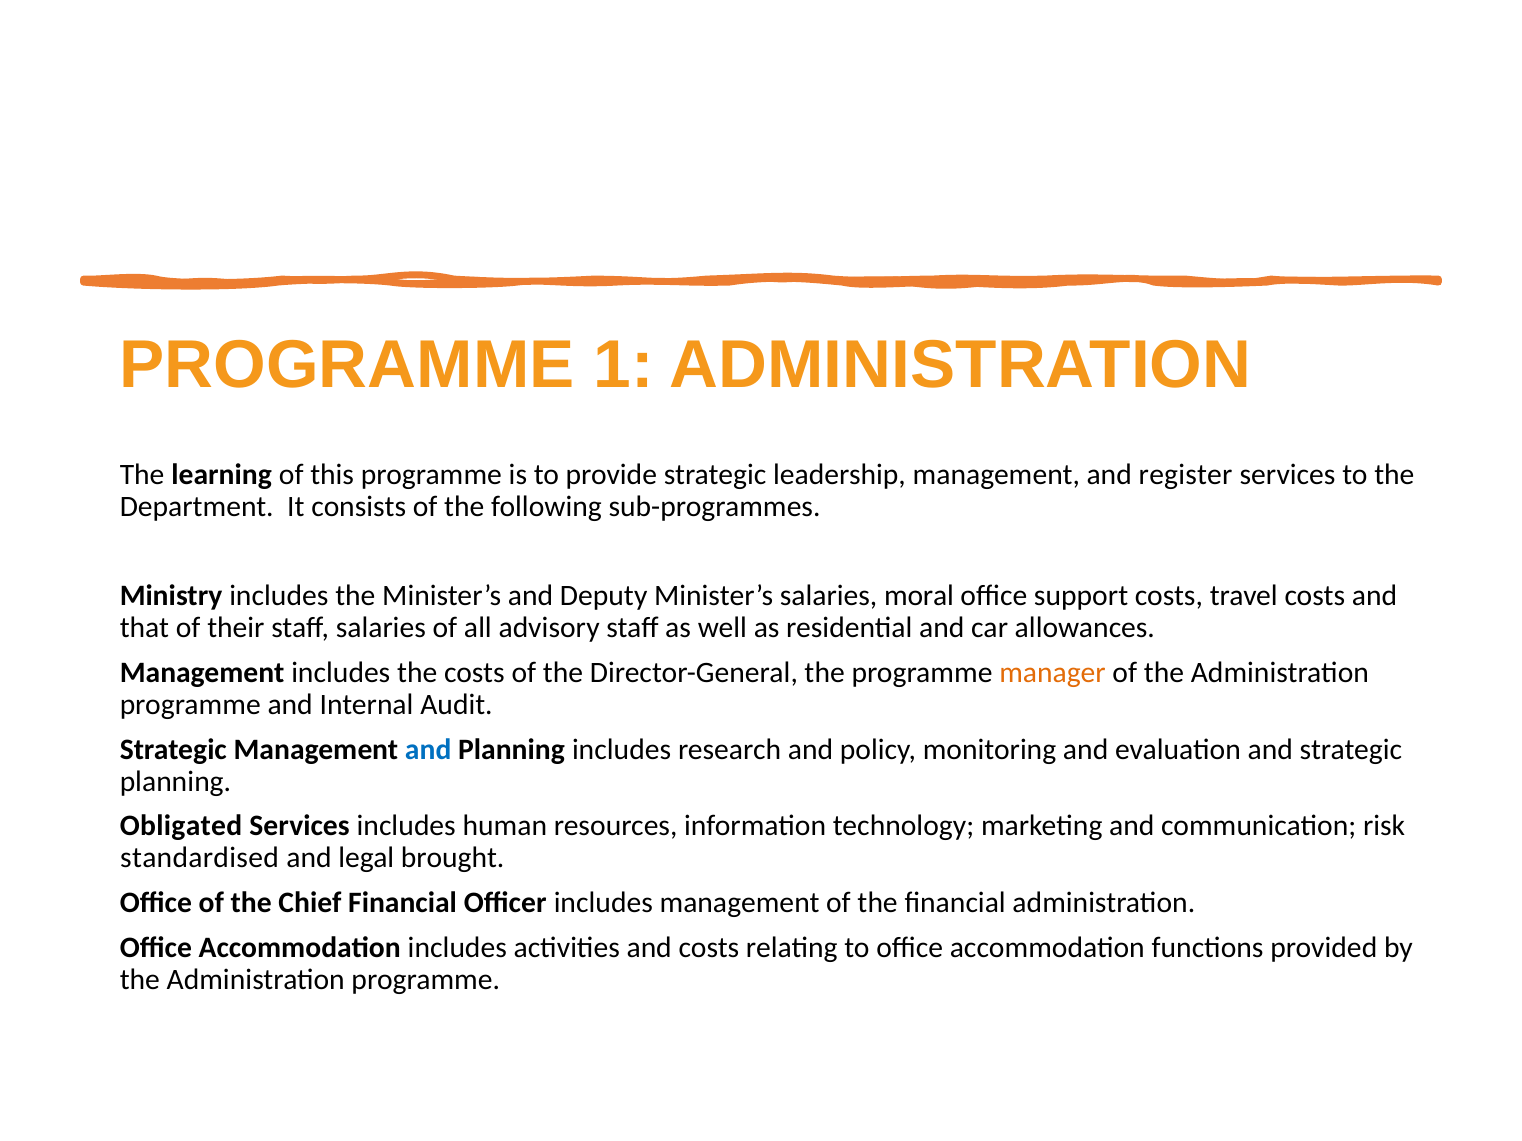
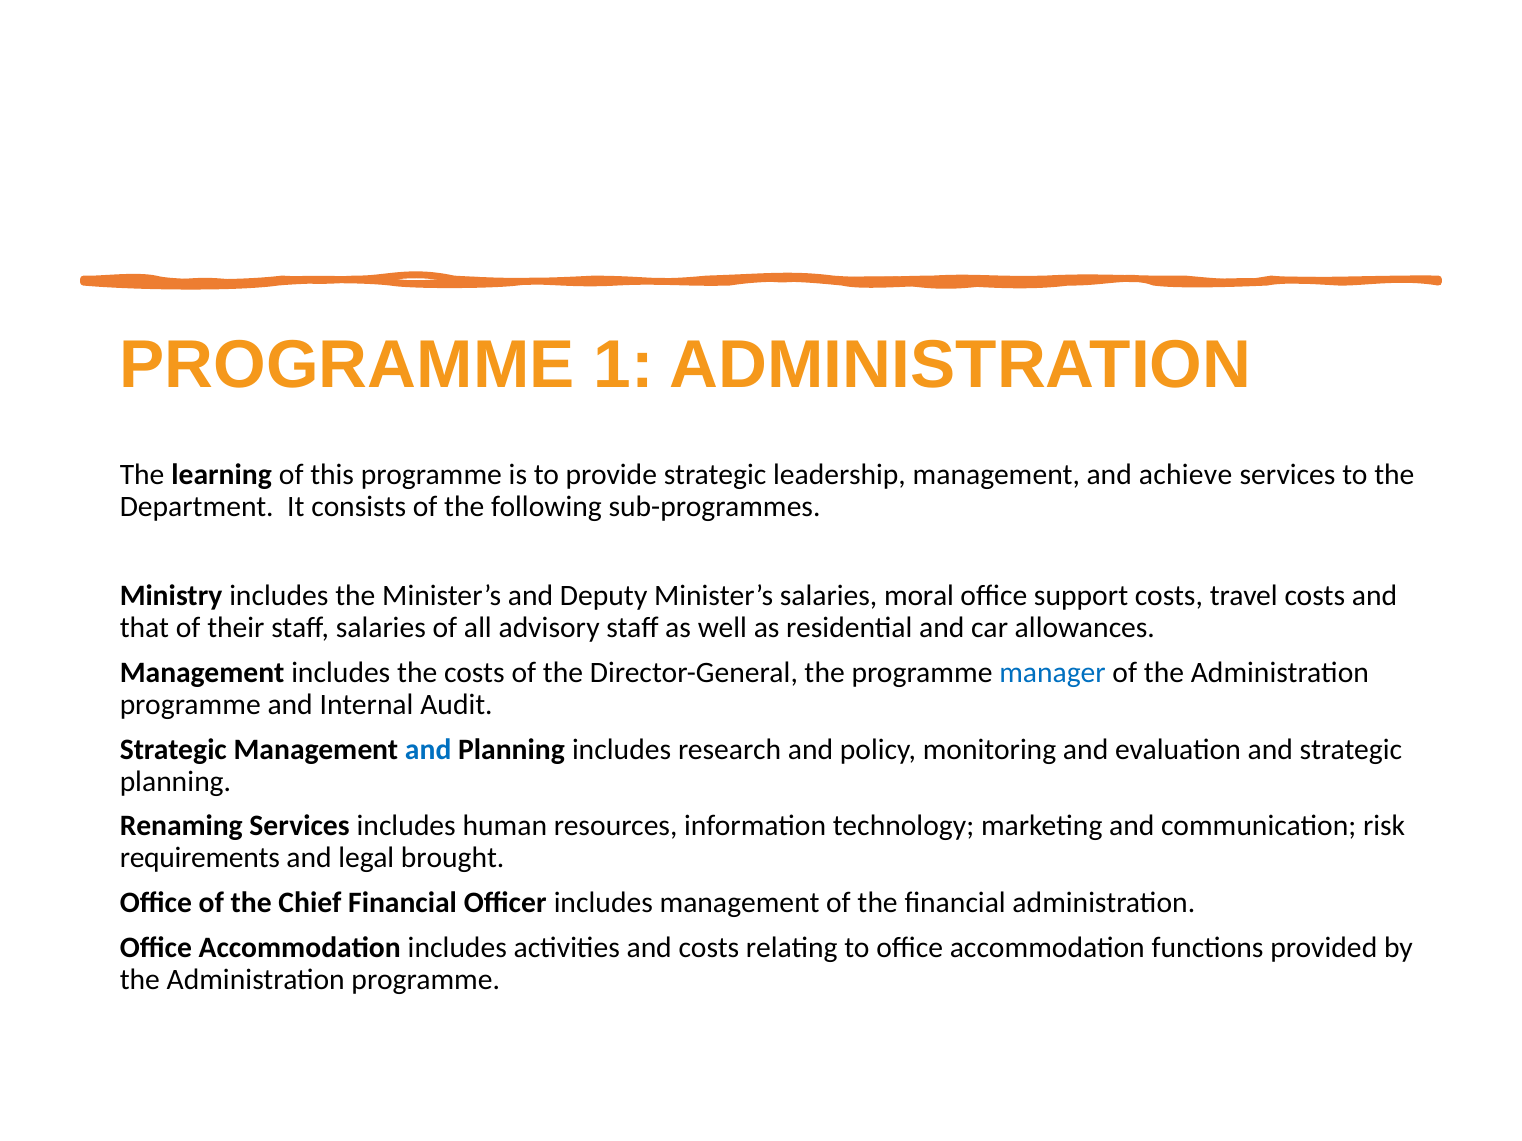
register: register -> achieve (1186, 475)
manager colour: orange -> blue (1053, 673)
Obligated: Obligated -> Renaming (181, 826)
standardised: standardised -> requirements (200, 858)
